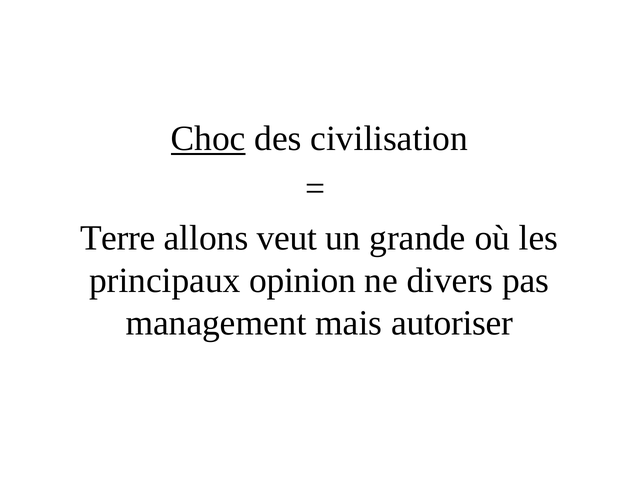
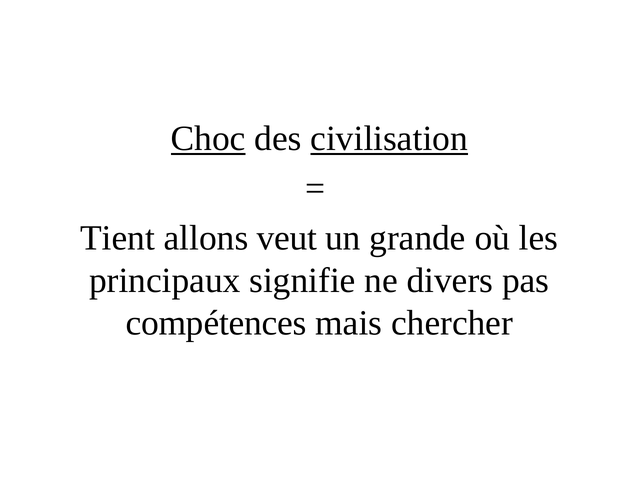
civilisation underline: none -> present (389, 139)
Terre: Terre -> Tient (118, 238)
opinion: opinion -> signifie (302, 281)
management: management -> compétences (216, 323)
autoriser: autoriser -> chercher (452, 323)
